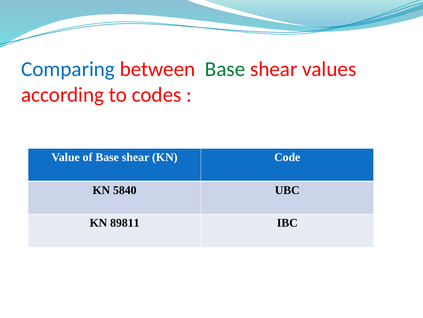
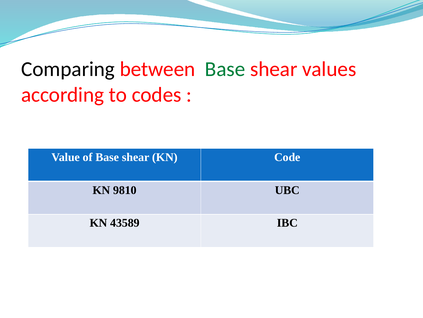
Comparing colour: blue -> black (68, 69)
5840: 5840 -> 9810 (125, 190)
89811: 89811 -> 43589 (125, 223)
